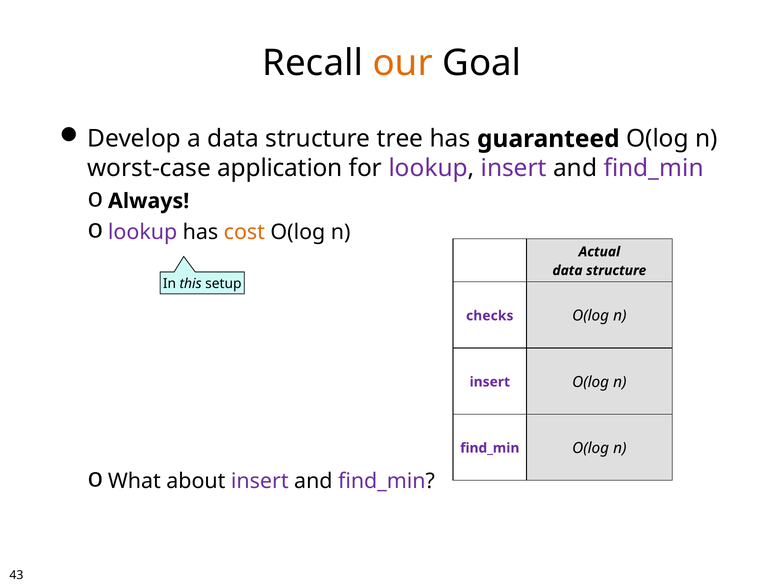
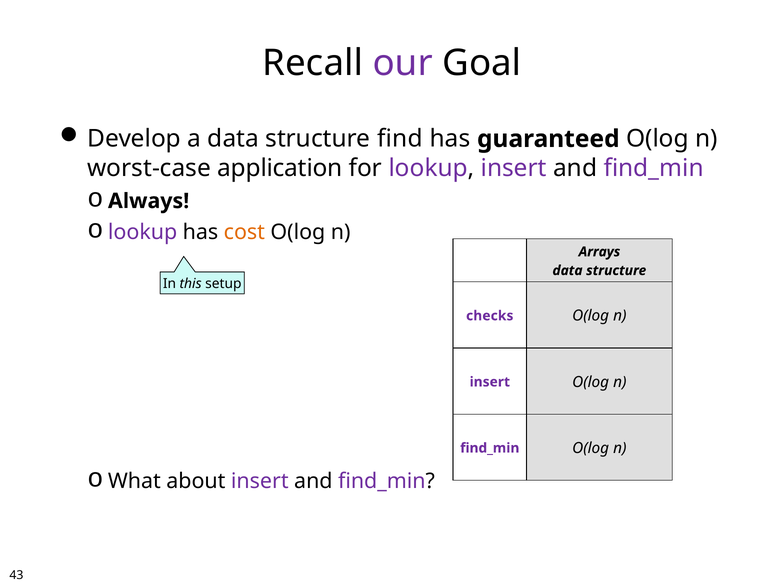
our colour: orange -> purple (403, 63)
tree: tree -> find (400, 139)
Actual: Actual -> Arrays (599, 252)
